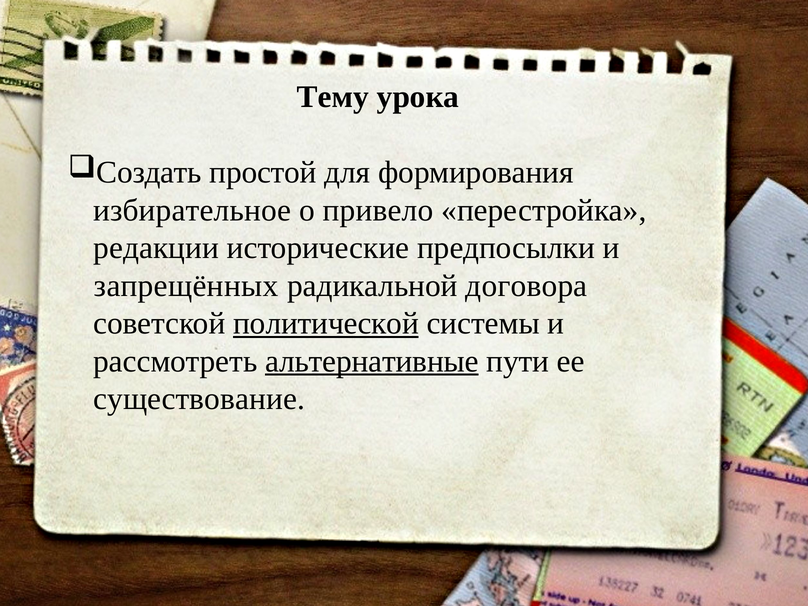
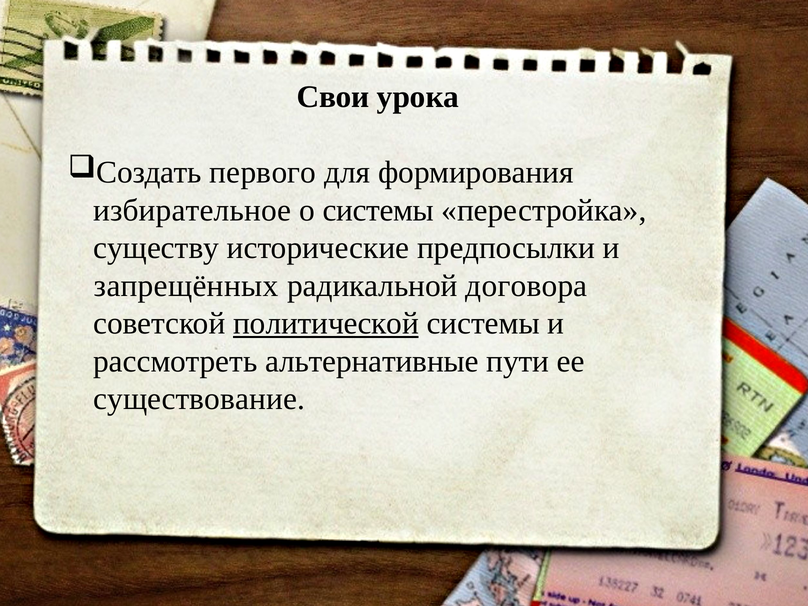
Тему: Тему -> Свои (333, 97)
простой: простой -> первого (263, 173)
о привело: привело -> системы (378, 210)
редакции: редакции -> существу (156, 248)
альтернативные underline: present -> none (372, 361)
